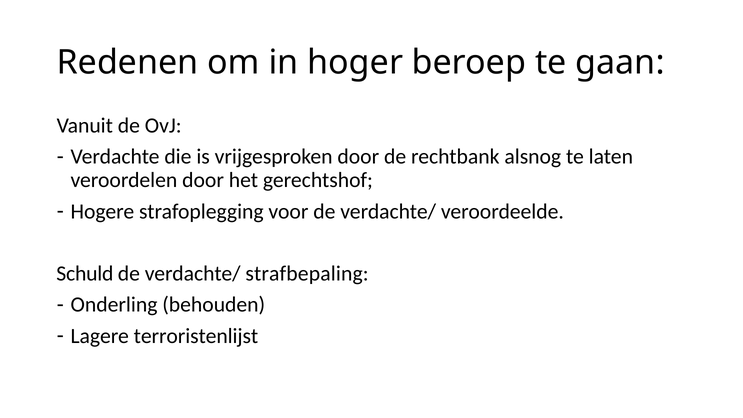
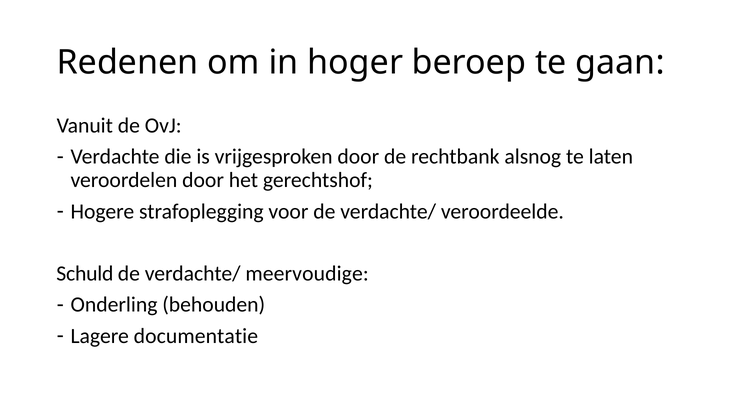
strafbepaling: strafbepaling -> meervoudige (307, 274)
terroristenlijst: terroristenlijst -> documentatie (196, 336)
